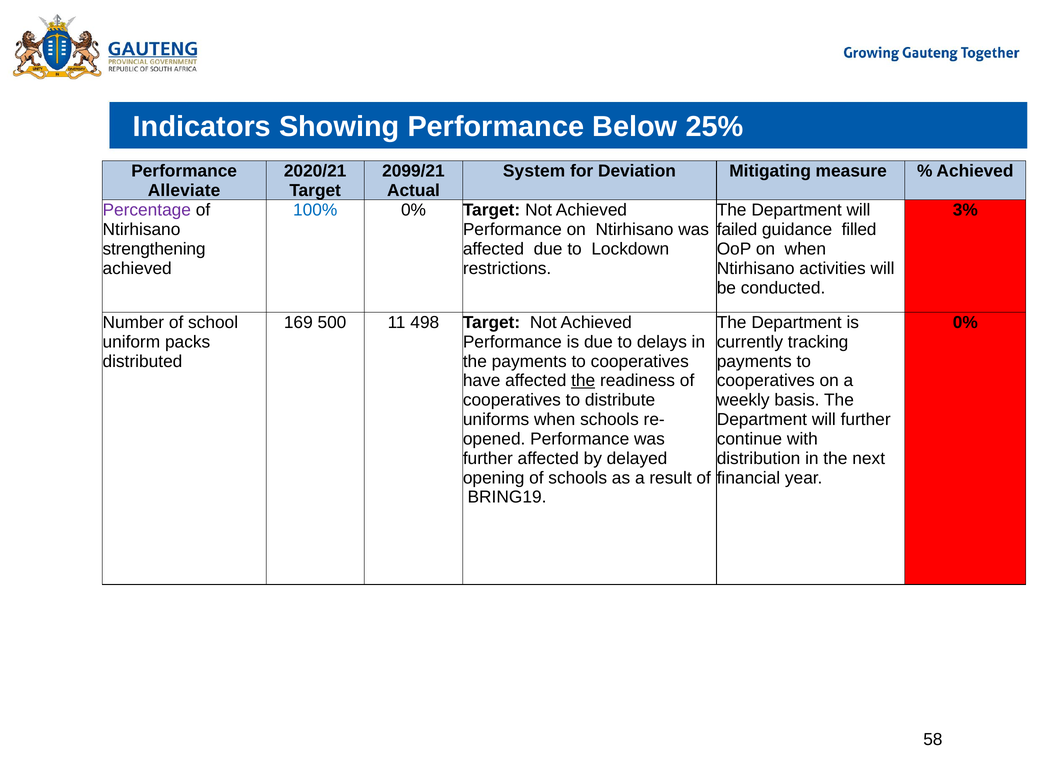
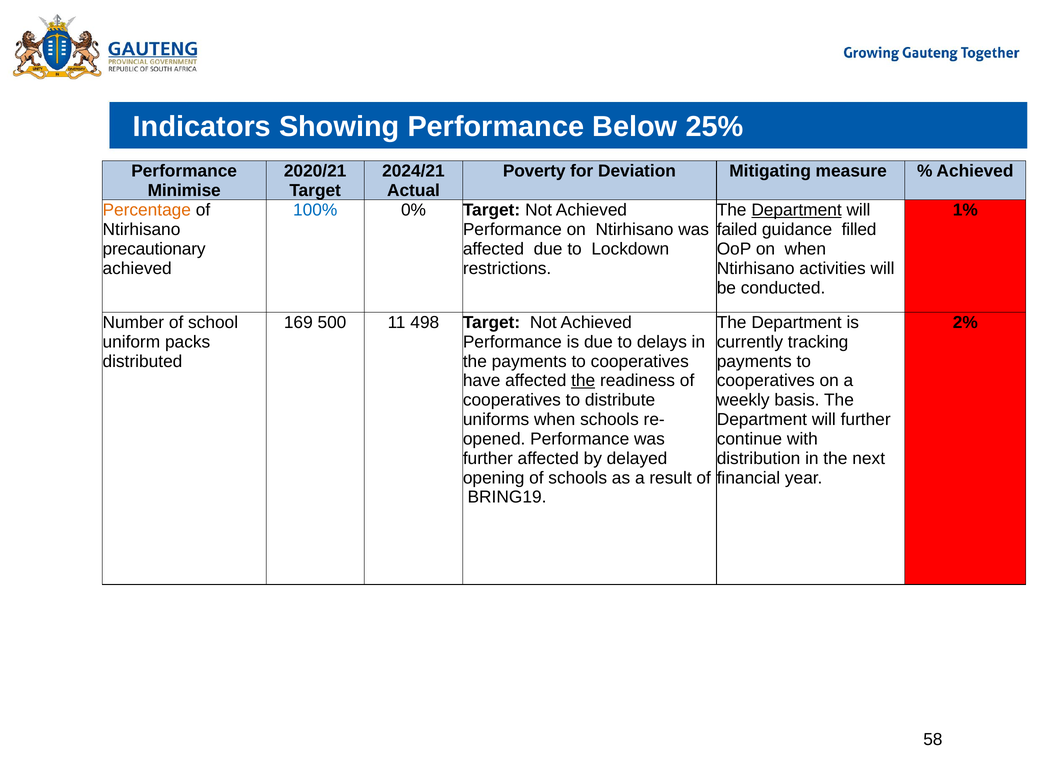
2099/21: 2099/21 -> 2024/21 (413, 171)
System: System -> Poverty (534, 171)
Alleviate: Alleviate -> Minimise (184, 190)
Percentage colour: purple -> orange (147, 210)
Department underline: none -> present (797, 210)
3%: 3% -> 1% (965, 210)
strengthening: strengthening -> precautionary (154, 249)
0%: 0% -> 2% (965, 323)
